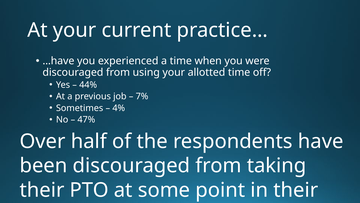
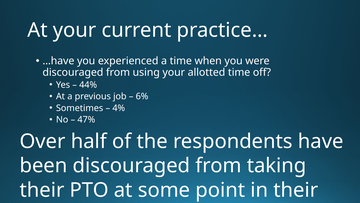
7%: 7% -> 6% (142, 96)
